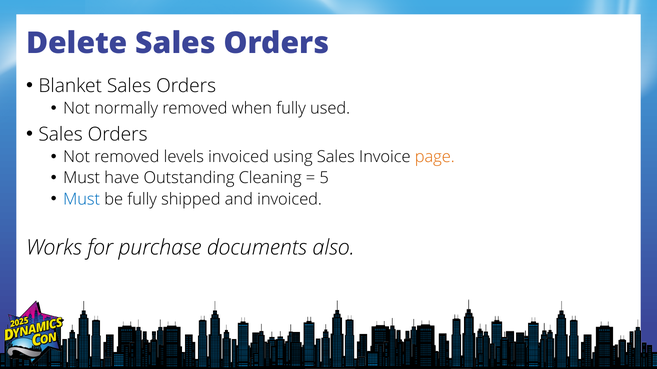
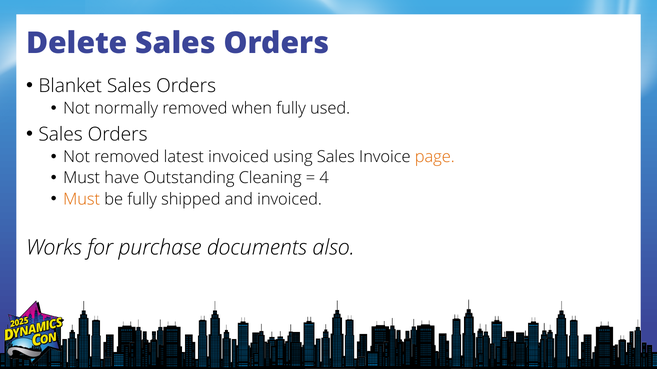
levels: levels -> latest (184, 157)
5: 5 -> 4 (324, 178)
Must colour: blue -> orange (82, 199)
